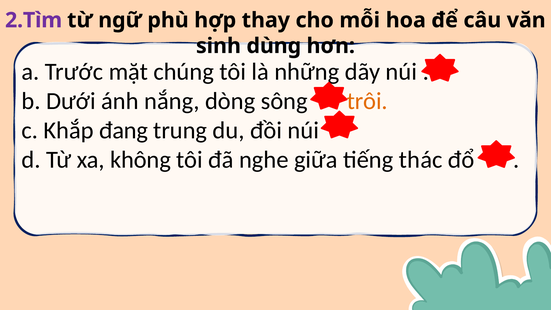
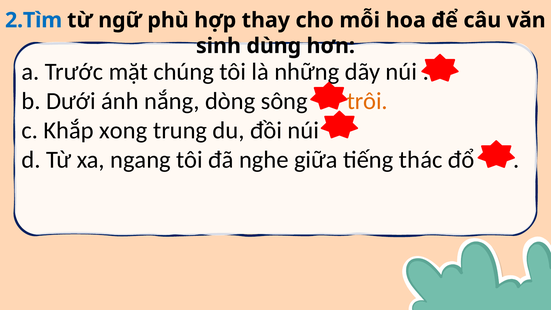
2.Tìm colour: purple -> blue (34, 20)
đang: đang -> xong (123, 130)
không: không -> ngang (140, 160)
